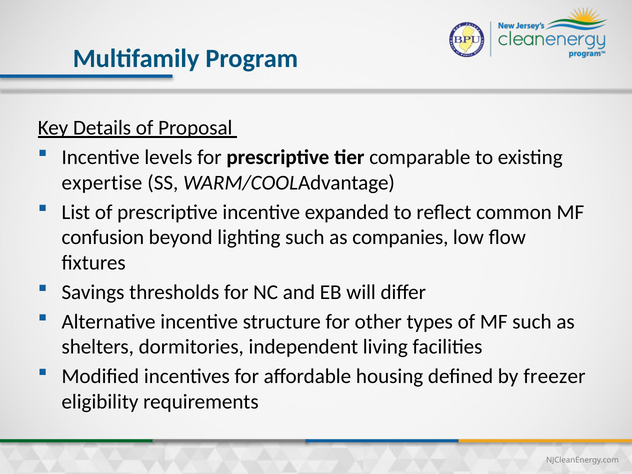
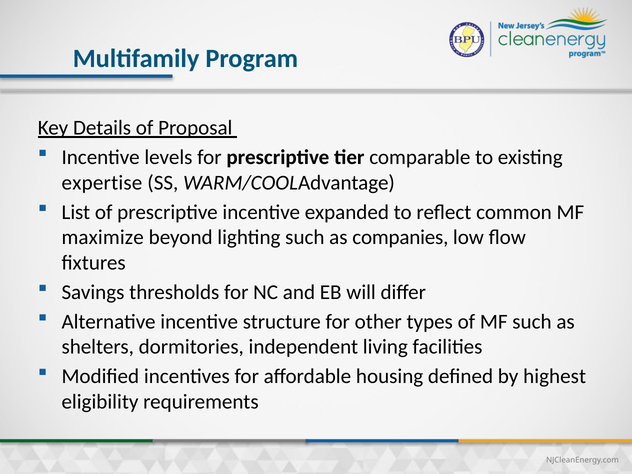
confusion: confusion -> maximize (103, 237)
freezer: freezer -> highest (555, 376)
